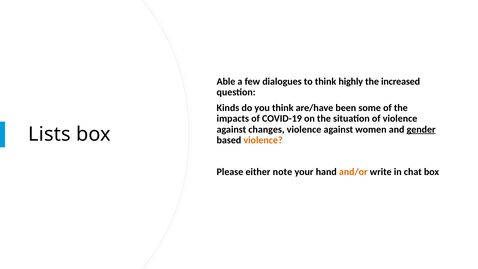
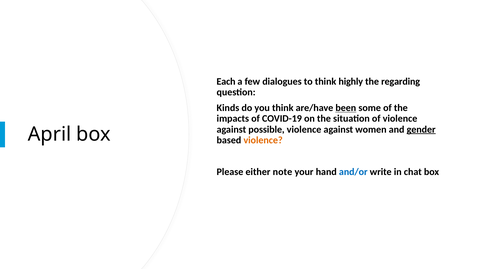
Able: Able -> Each (226, 81)
increased: increased -> regarding (401, 81)
been underline: none -> present (346, 108)
changes: changes -> possible (266, 129)
Lists: Lists -> April (50, 134)
and/or colour: orange -> blue (353, 172)
